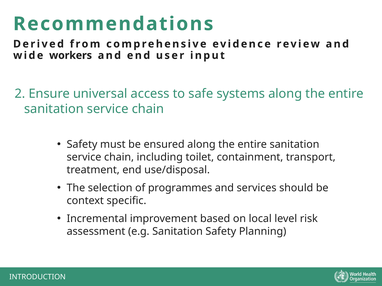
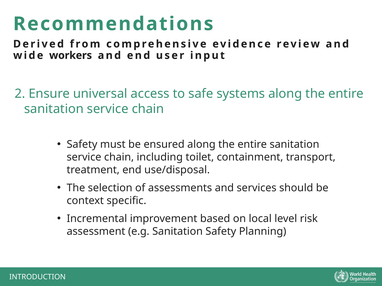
programmes: programmes -> assessments (180, 188)
